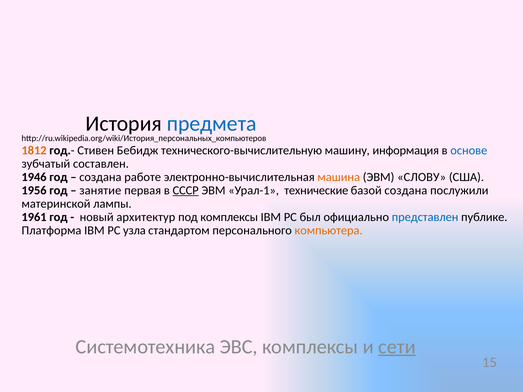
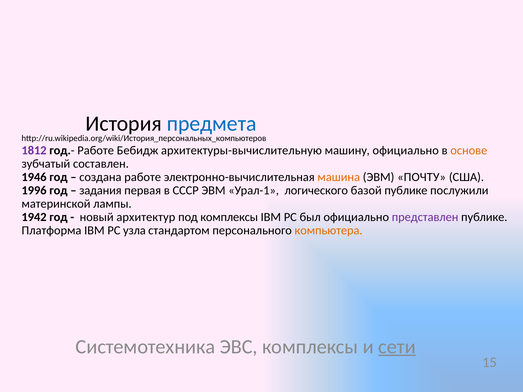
1812 colour: orange -> purple (34, 150)
год.- Стивен: Стивен -> Работе (96, 150)
технического-вычислительную: технического-вычислительную -> архитектуры-вычислительную (241, 150)
машину информация: информация -> официально (406, 150)
основе colour: blue -> orange (469, 150)
СЛОВУ: СЛОВУ -> ПОЧТУ (422, 177)
1956: 1956 -> 1996 (34, 190)
занятие: занятие -> задания (100, 190)
СССР underline: present -> none (186, 190)
технические: технические -> логического (316, 190)
базой создана: создана -> публике (406, 190)
1961: 1961 -> 1942 (34, 217)
представлен colour: blue -> purple (425, 217)
